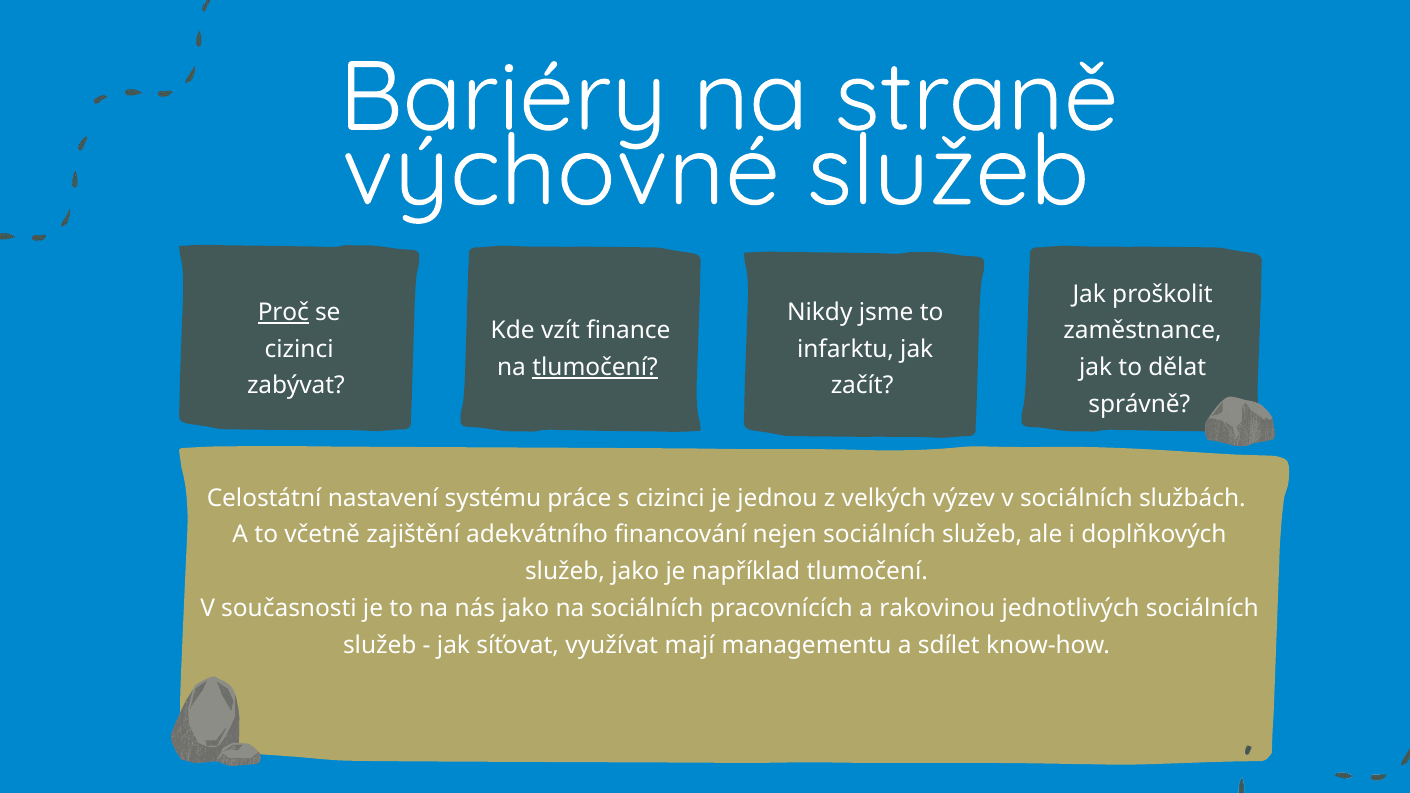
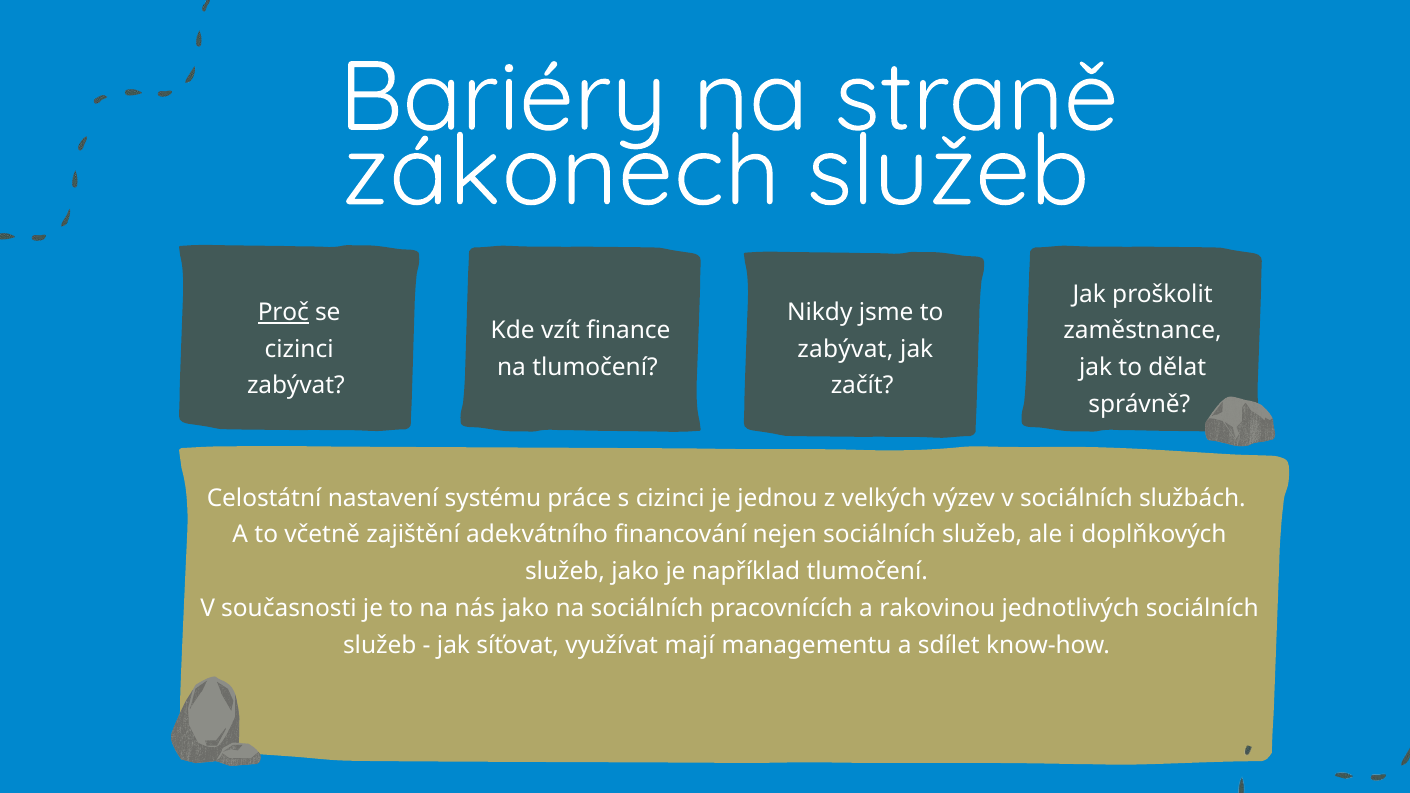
výchovné: výchovné -> zákonech (561, 172)
infarktu: infarktu -> zabývat (845, 349)
tlumočení underline: present -> none (595, 367)
